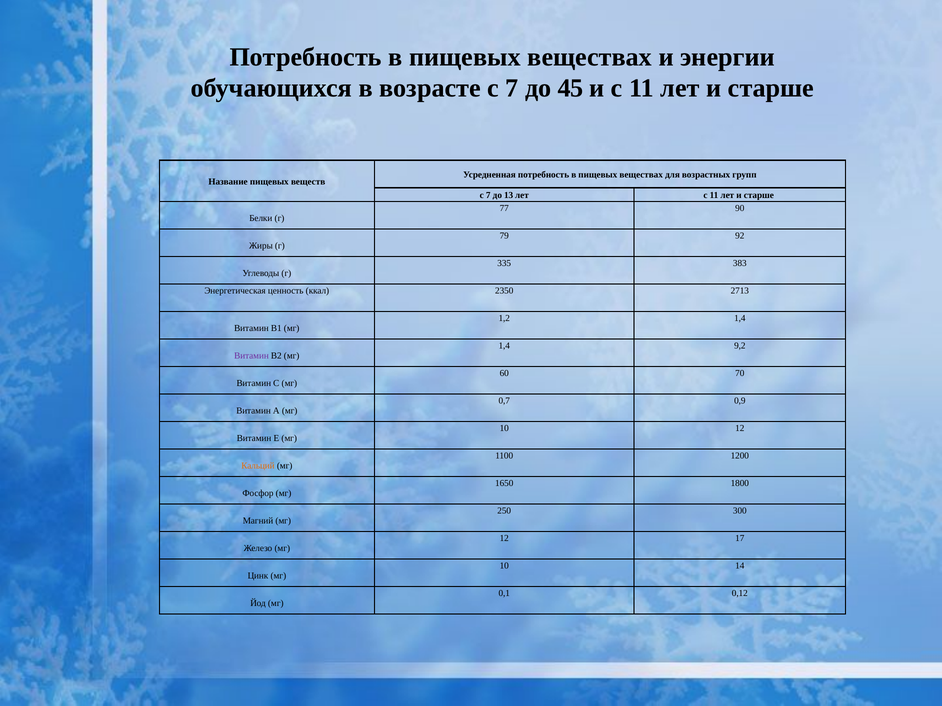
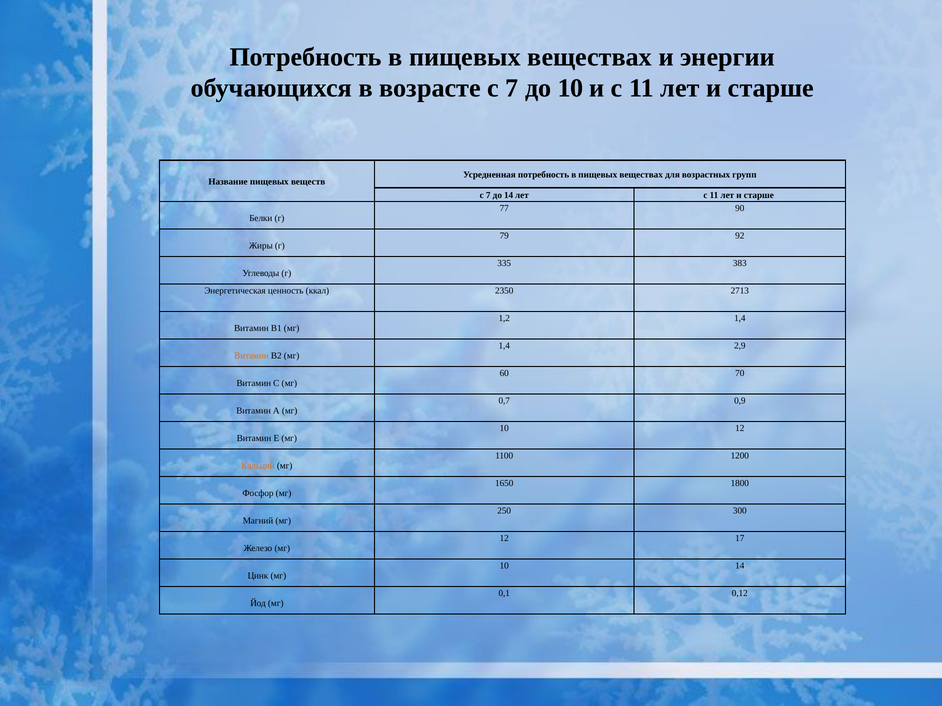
до 45: 45 -> 10 (570, 88)
до 13: 13 -> 14 (509, 196)
9,2: 9,2 -> 2,9 (740, 346)
Витамин colour: purple -> orange (252, 356)
